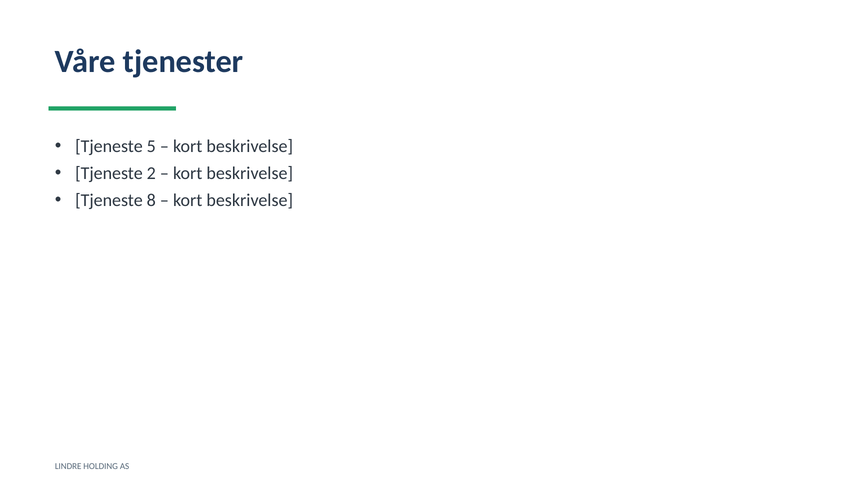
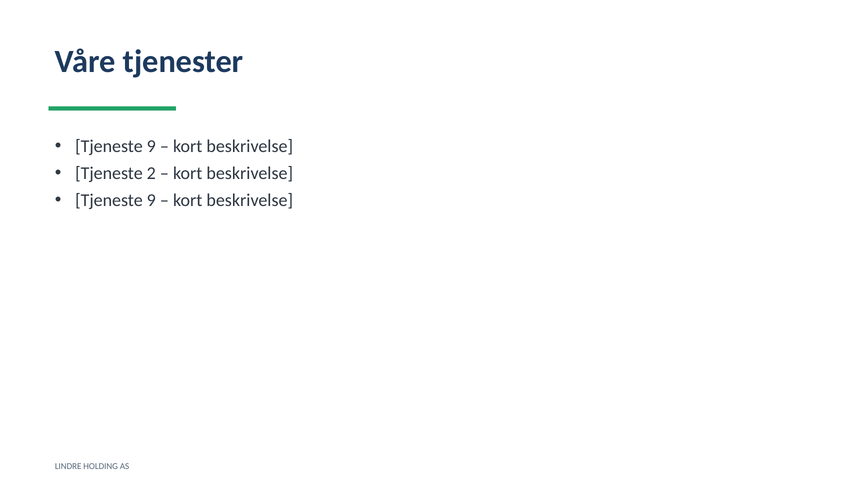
5: 5 -> 9 (151, 146)
8: 8 -> 9 (151, 200)
